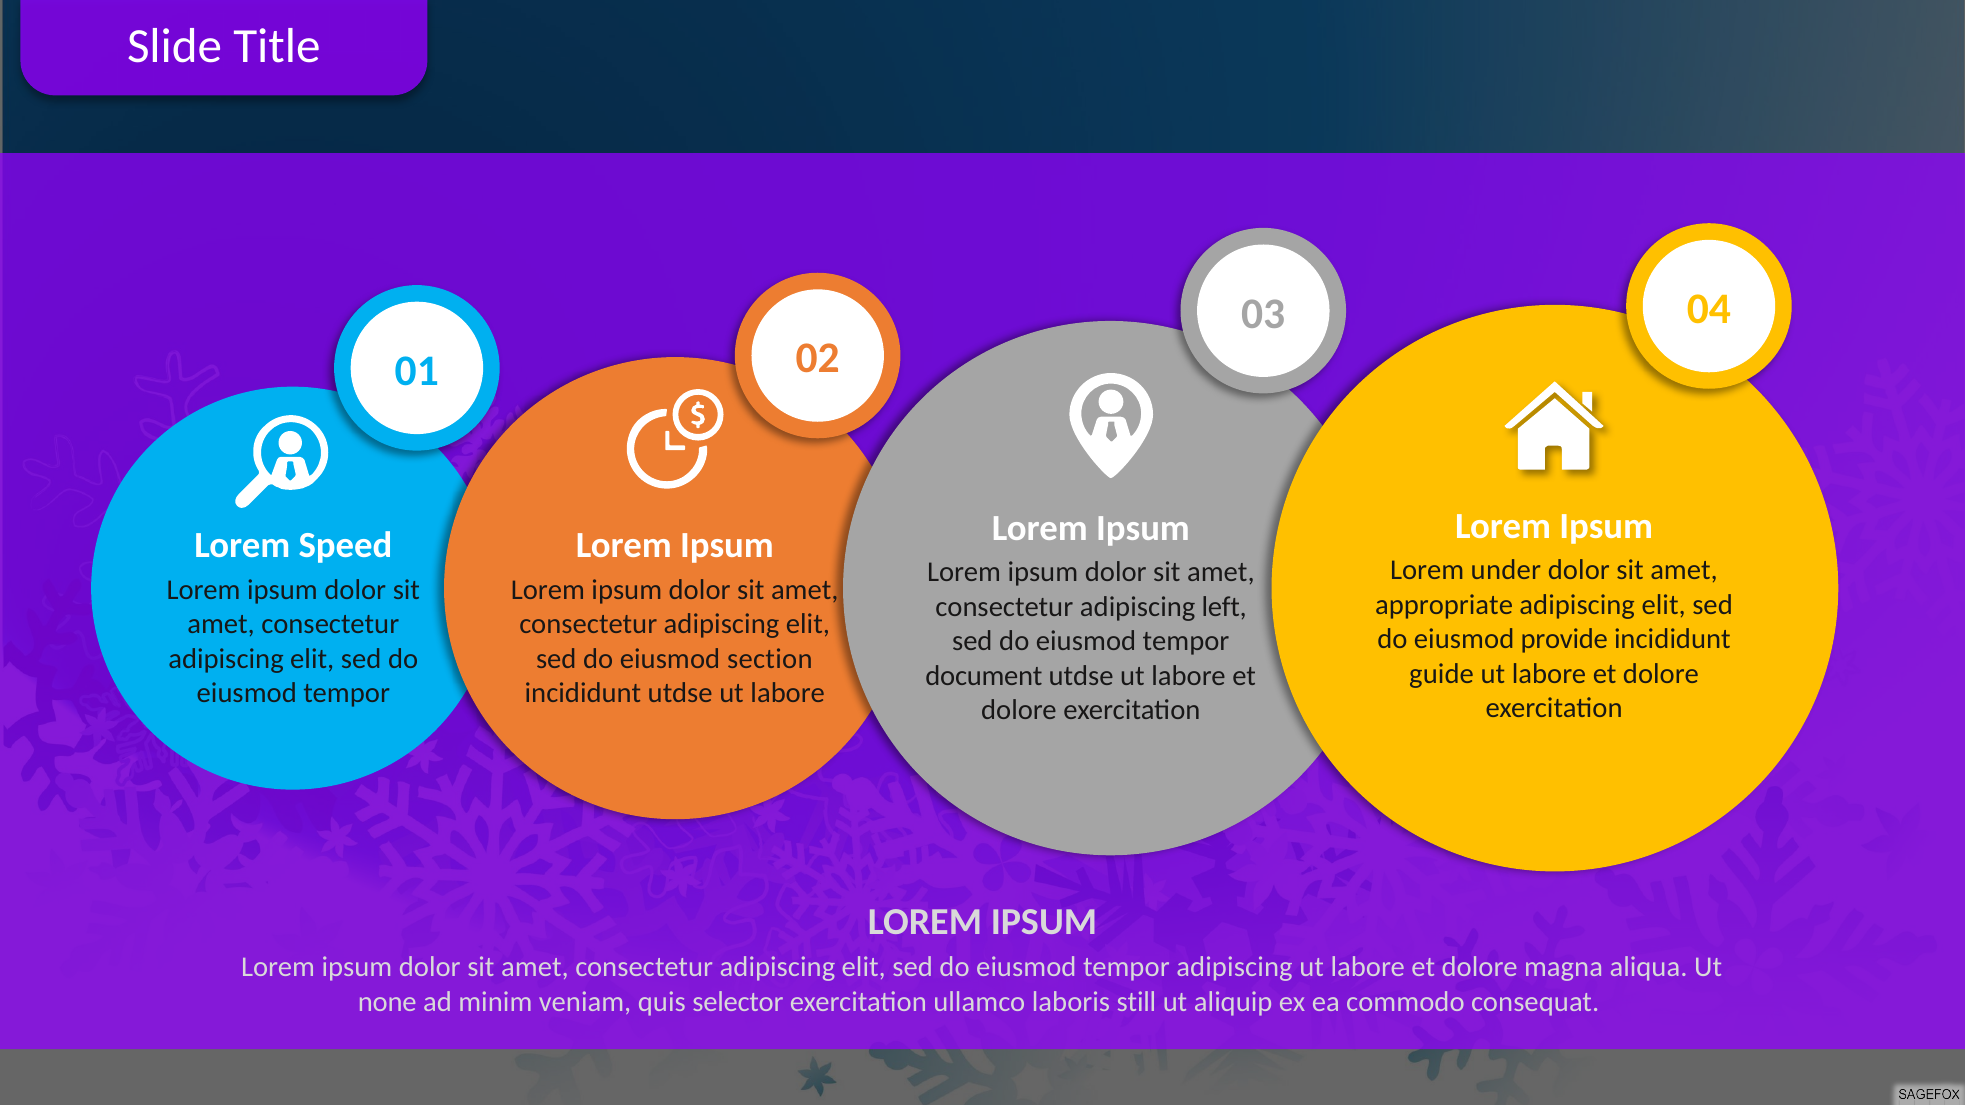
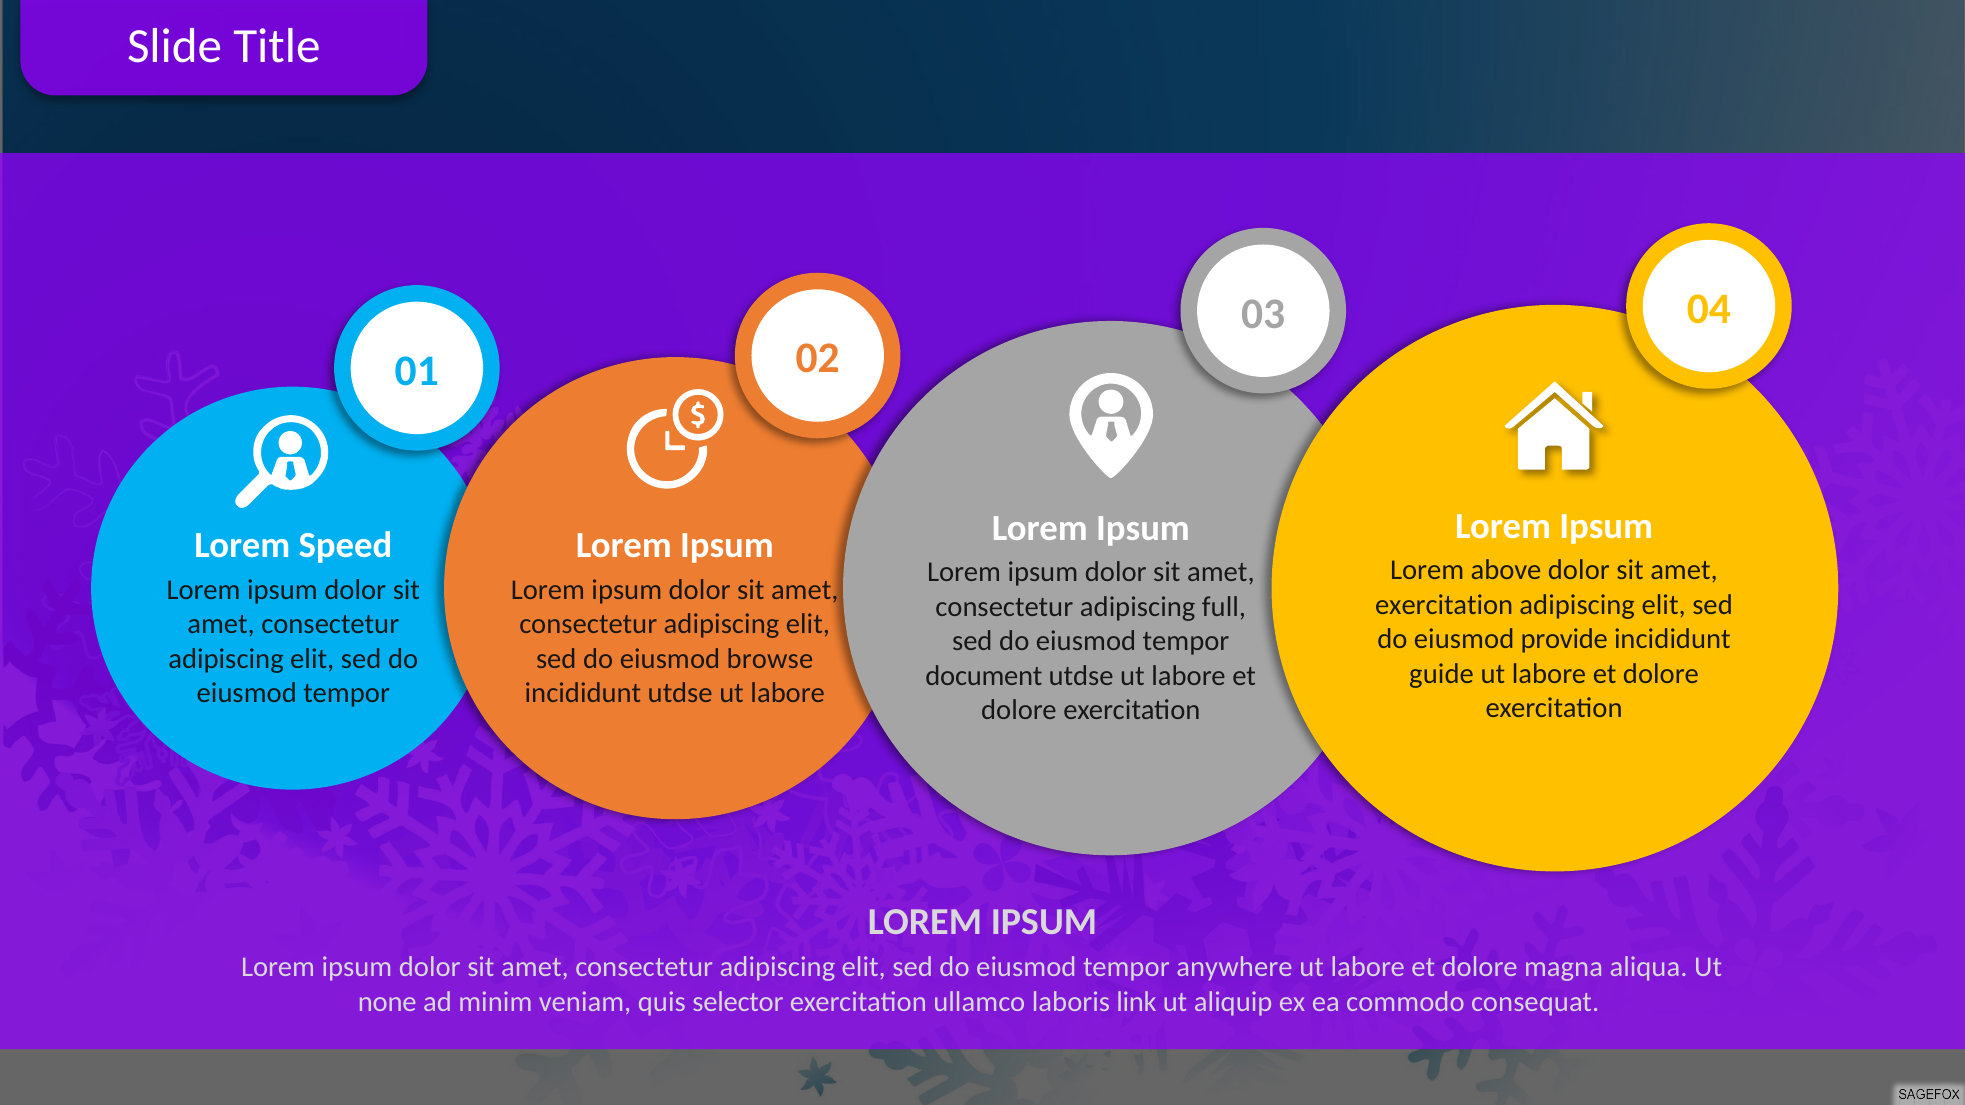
under: under -> above (1506, 571)
appropriate: appropriate -> exercitation (1444, 605)
left: left -> full (1224, 607)
section: section -> browse (770, 659)
tempor adipiscing: adipiscing -> anywhere (1234, 967)
still: still -> link (1137, 1002)
